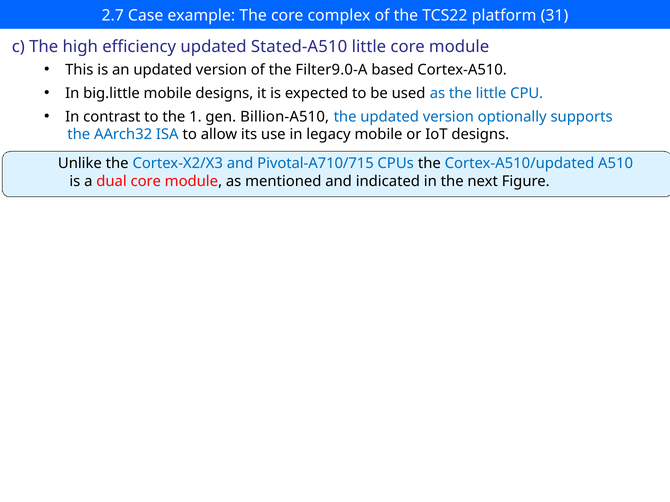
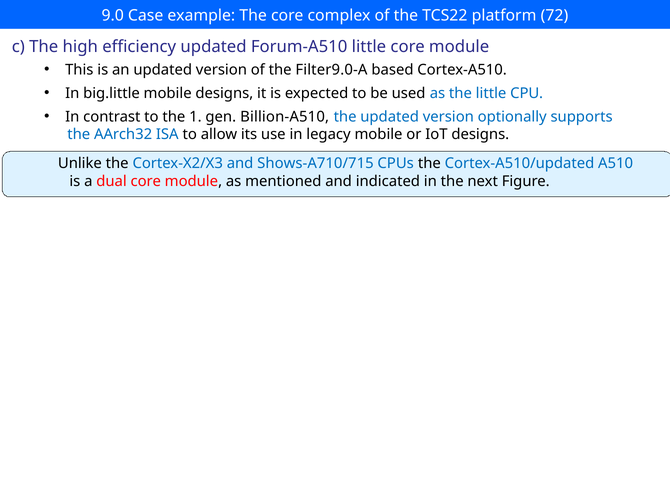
2.7: 2.7 -> 9.0 (113, 16)
31: 31 -> 72 (554, 16)
Stated-A510: Stated-A510 -> Forum-A510 (299, 47)
Pivotal-A710/715: Pivotal-A710/715 -> Shows-A710/715 (315, 164)
